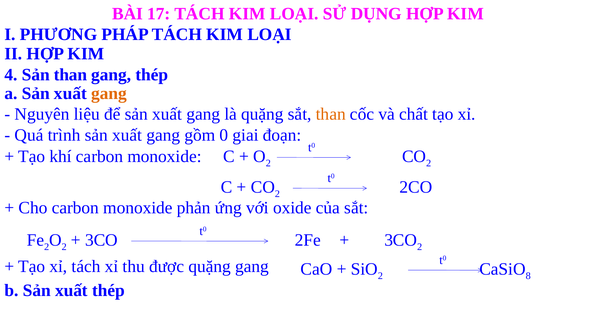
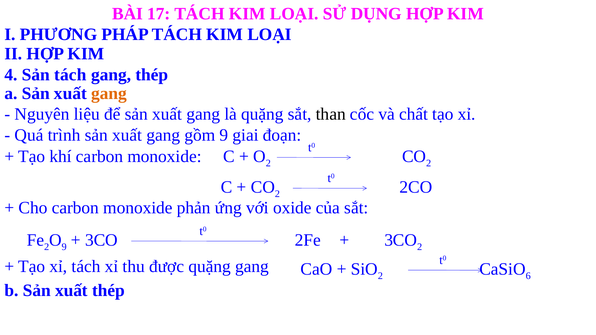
Sản than: than -> tách (70, 75)
than colour: orange -> black (331, 114)
gồm 0: 0 -> 9 (224, 135)
2: 2 -> 9 (64, 247)
8: 8 -> 6 (528, 276)
